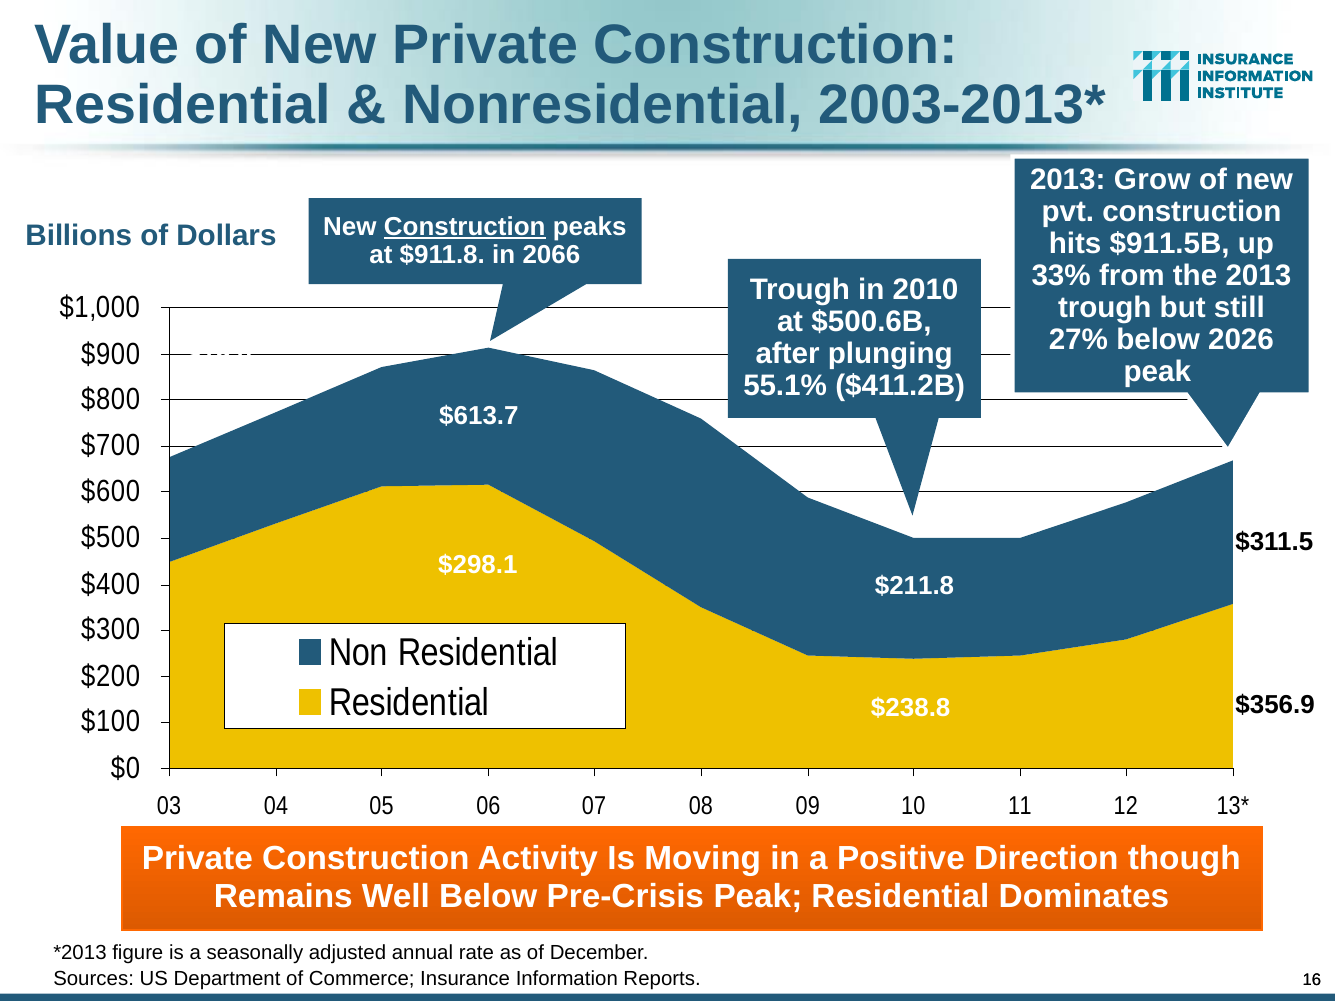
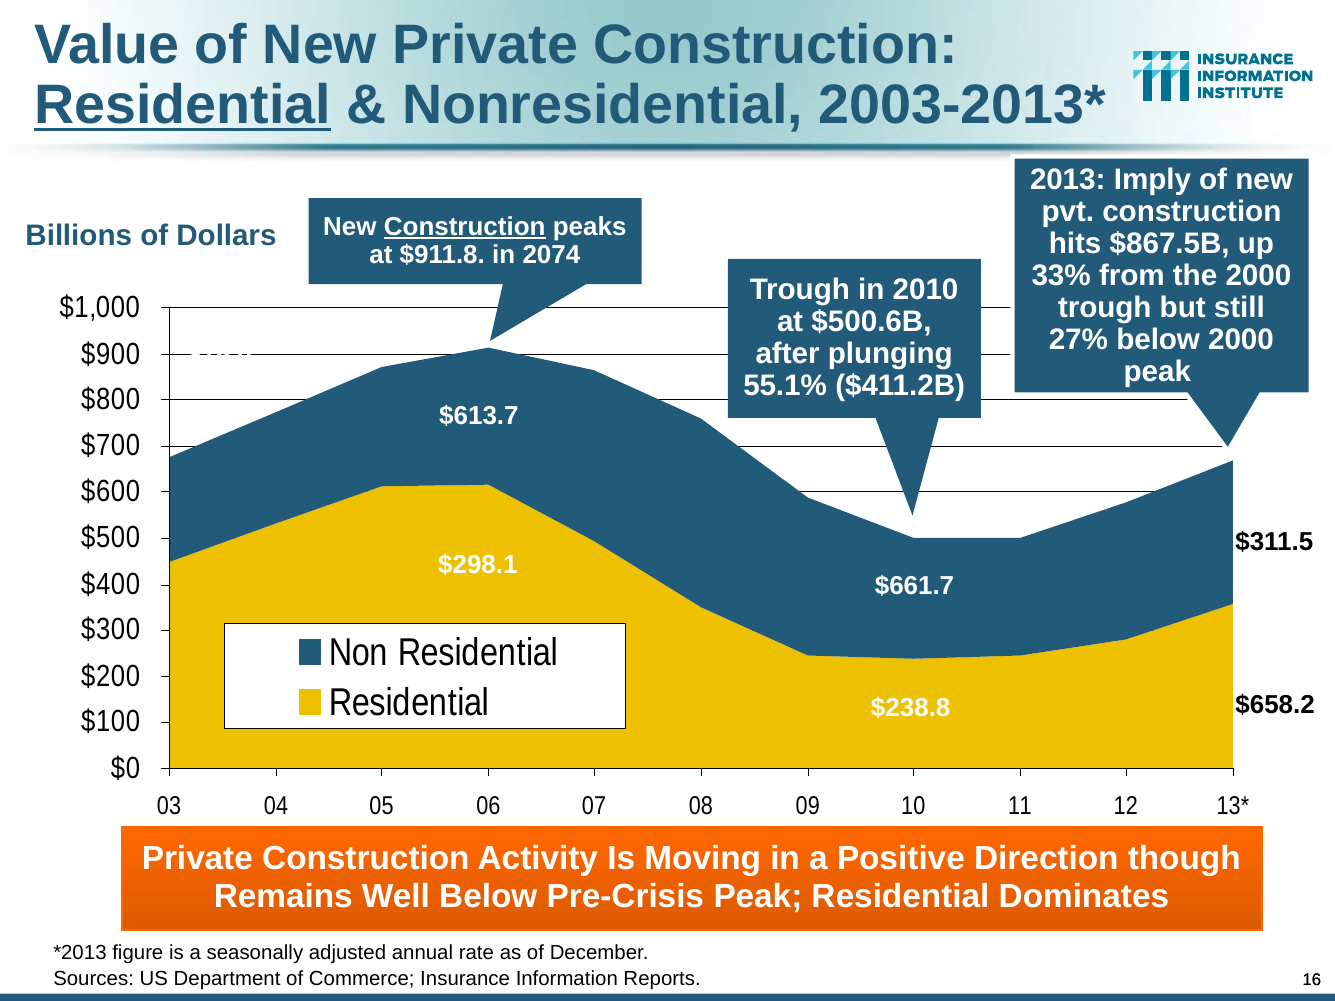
Residential underline: none -> present (183, 106)
Grow: Grow -> Imply (1152, 179)
$911.5B: $911.5B -> $867.5B (1170, 243)
2066: 2066 -> 2074 (551, 255)
the 2013: 2013 -> 2000 (1258, 275)
below 2026: 2026 -> 2000 (1241, 339)
$211.8: $211.8 -> $661.7 (915, 586)
$356.9: $356.9 -> $658.2 (1275, 705)
